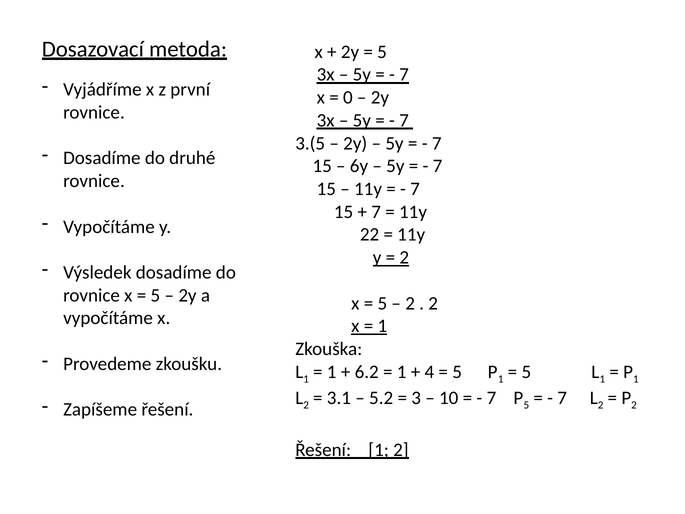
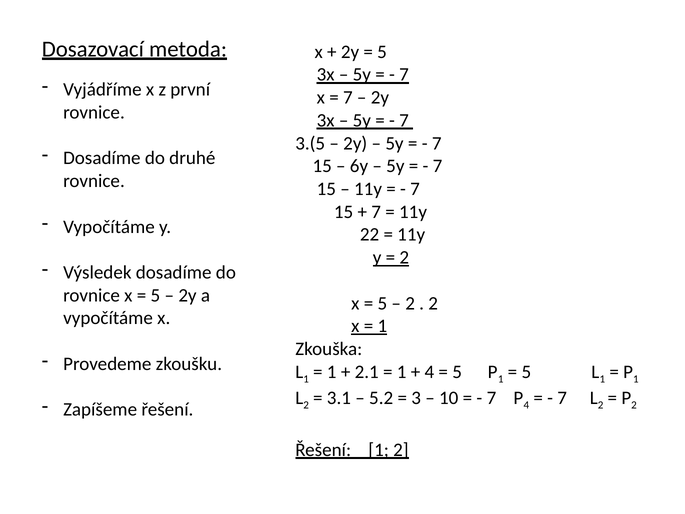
0: 0 -> 7 (348, 97)
6.2: 6.2 -> 2.1 (367, 372)
5: 5 -> 4 (526, 405)
